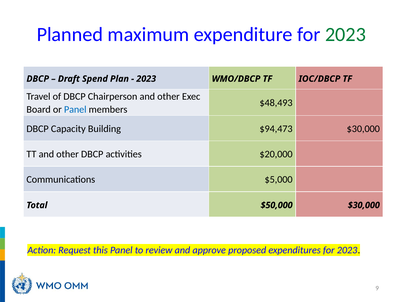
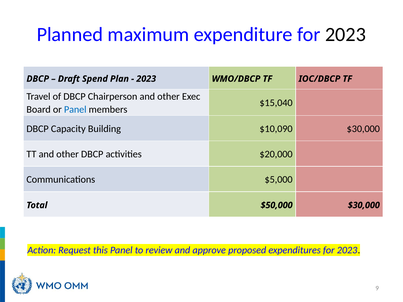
2023 colour: green -> black (345, 35)
$48,493: $48,493 -> $15,040 (276, 103)
$94,473: $94,473 -> $10,090 (276, 129)
